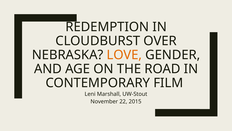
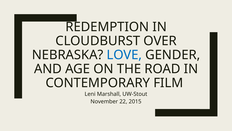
LOVE colour: orange -> blue (124, 55)
